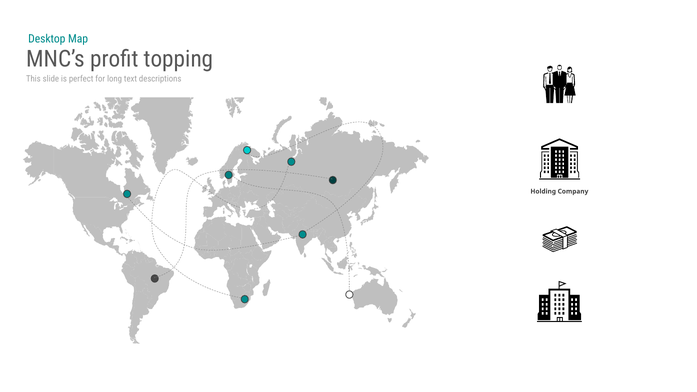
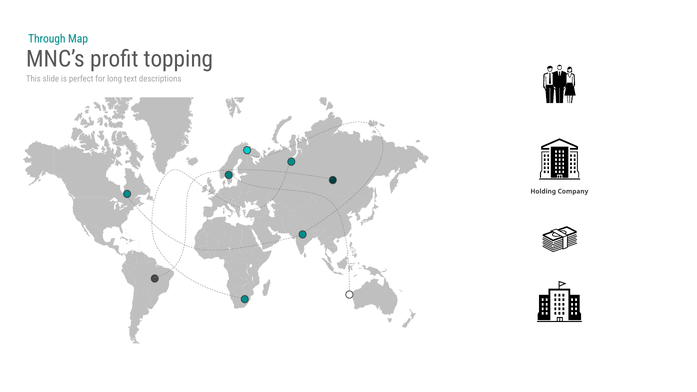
Desktop: Desktop -> Through (47, 39)
